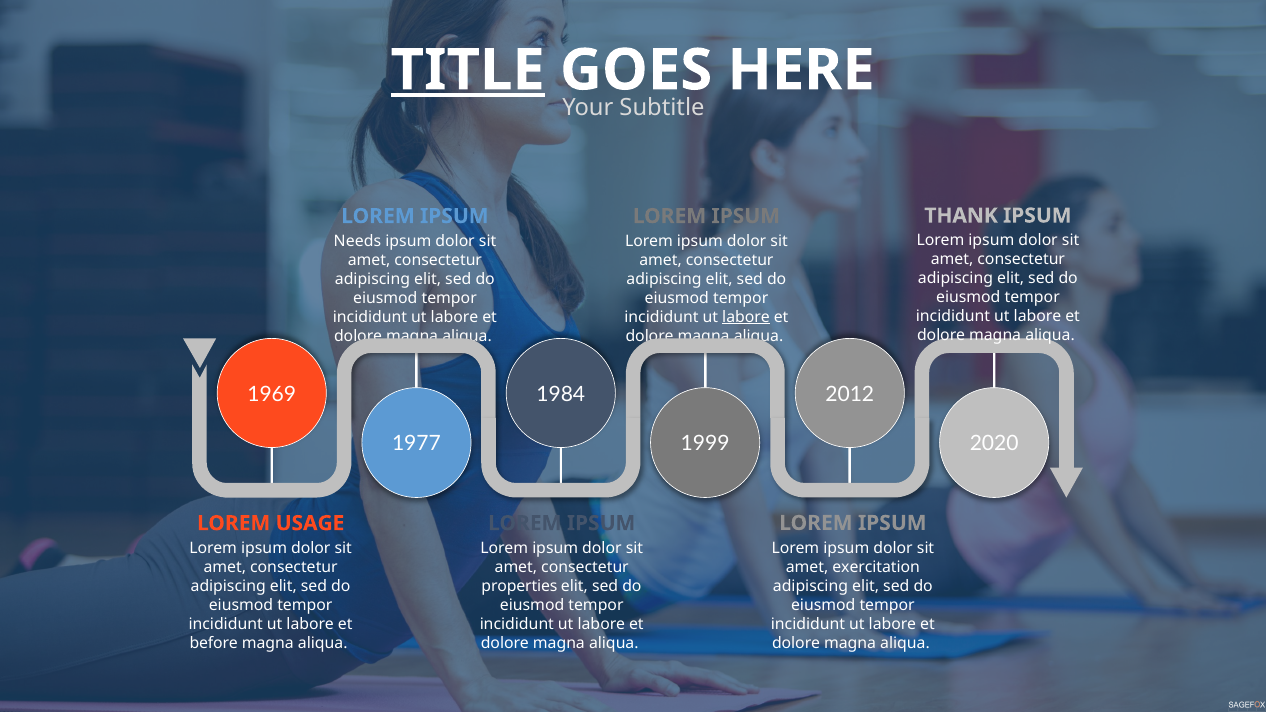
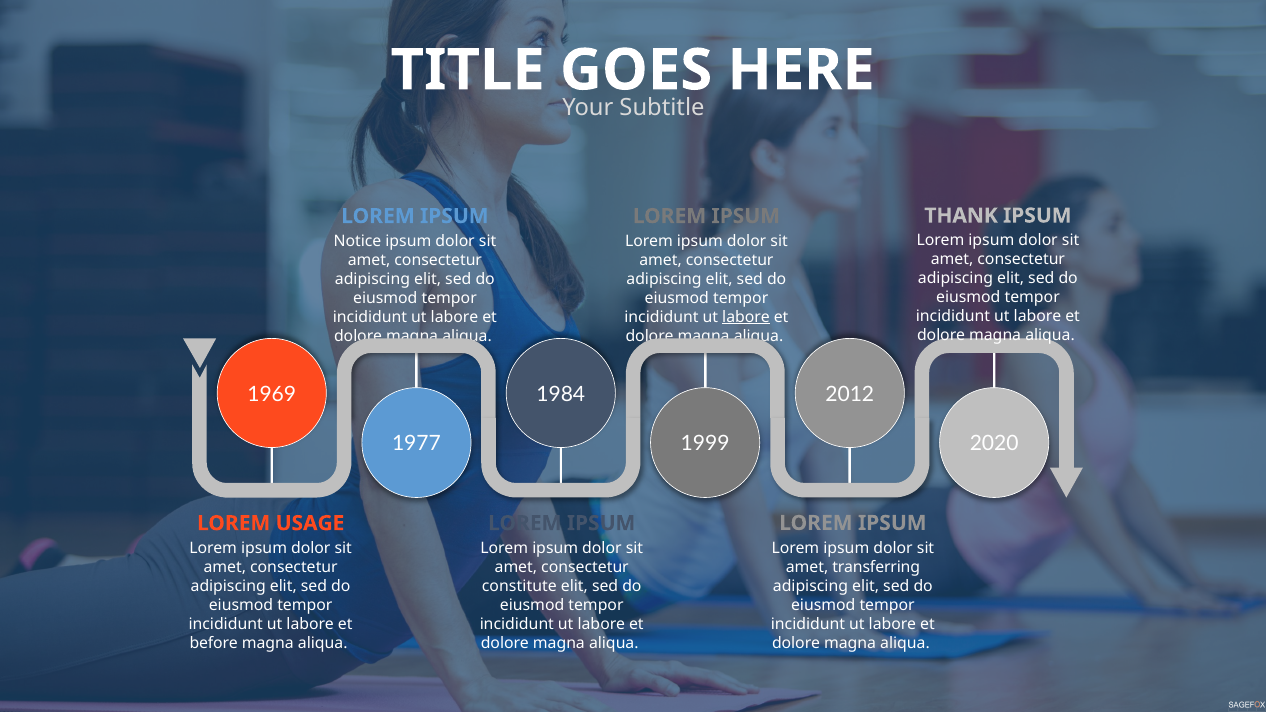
TITLE underline: present -> none (468, 70)
Needs: Needs -> Notice (357, 241)
exercitation: exercitation -> transferring (876, 567)
properties: properties -> constitute (519, 586)
